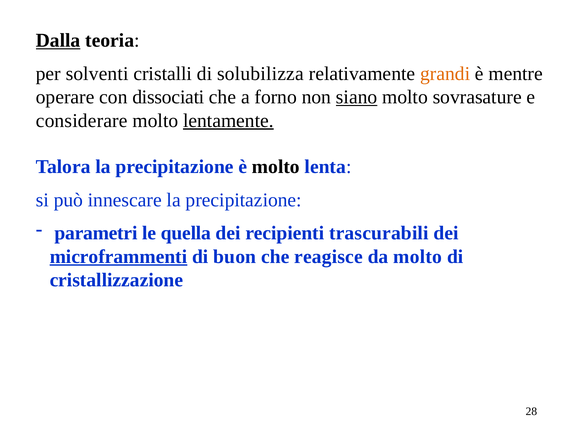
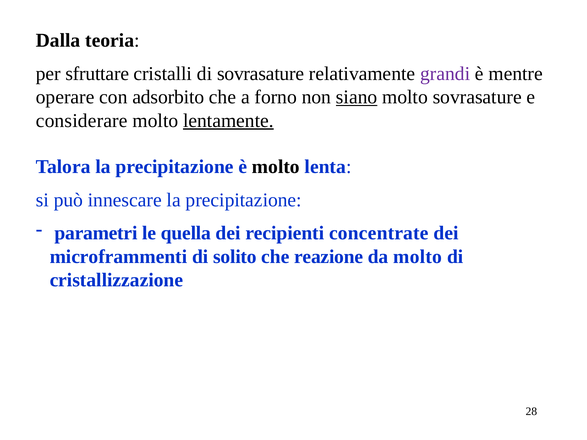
Dalla underline: present -> none (58, 40)
solventi: solventi -> sfruttare (97, 74)
di solubilizza: solubilizza -> sovrasature (261, 74)
grandi colour: orange -> purple (445, 74)
dissociati: dissociati -> adsorbito (168, 97)
trascurabili: trascurabili -> concentrate (379, 233)
microframmenti underline: present -> none (118, 257)
buon: buon -> solito (235, 257)
reagisce: reagisce -> reazione (329, 257)
